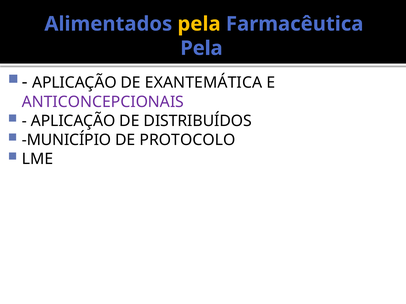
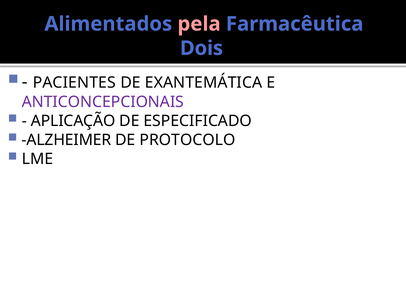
pela colour: yellow -> pink (199, 24)
Pela: Pela -> Dois (201, 48)
APLICAÇÃO: APLICAÇÃO -> PACIENTES (74, 83)
DISTRIBUÍDOS: DISTRIBUÍDOS -> ESPECIFICADO (198, 121)
MUNICÍPIO: MUNICÍPIO -> ALZHEIMER (67, 140)
